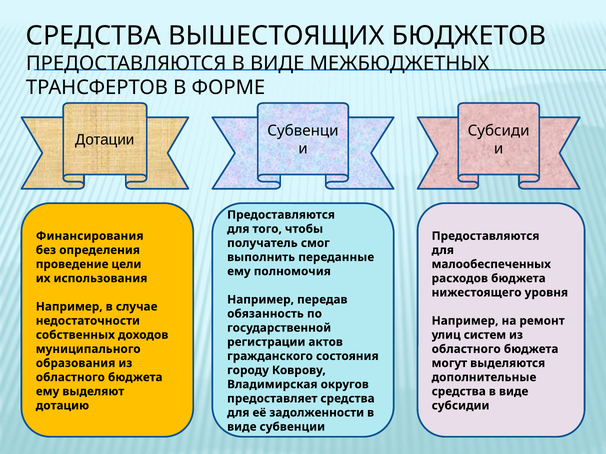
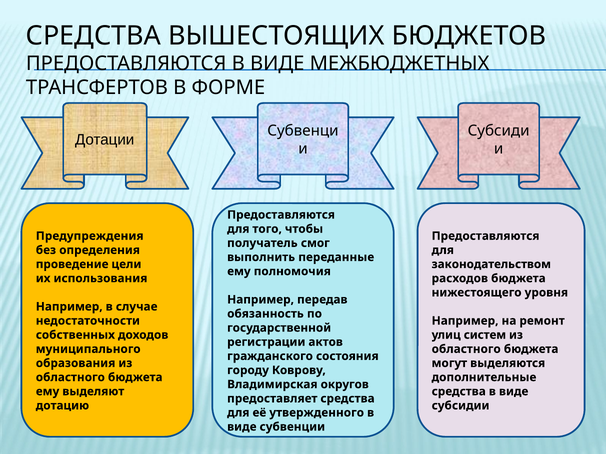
Финансирования: Финансирования -> Предупреждения (90, 236)
малообеспеченных: малообеспеченных -> законодательством (491, 265)
задолженности: задолженности -> утвержденного (317, 413)
